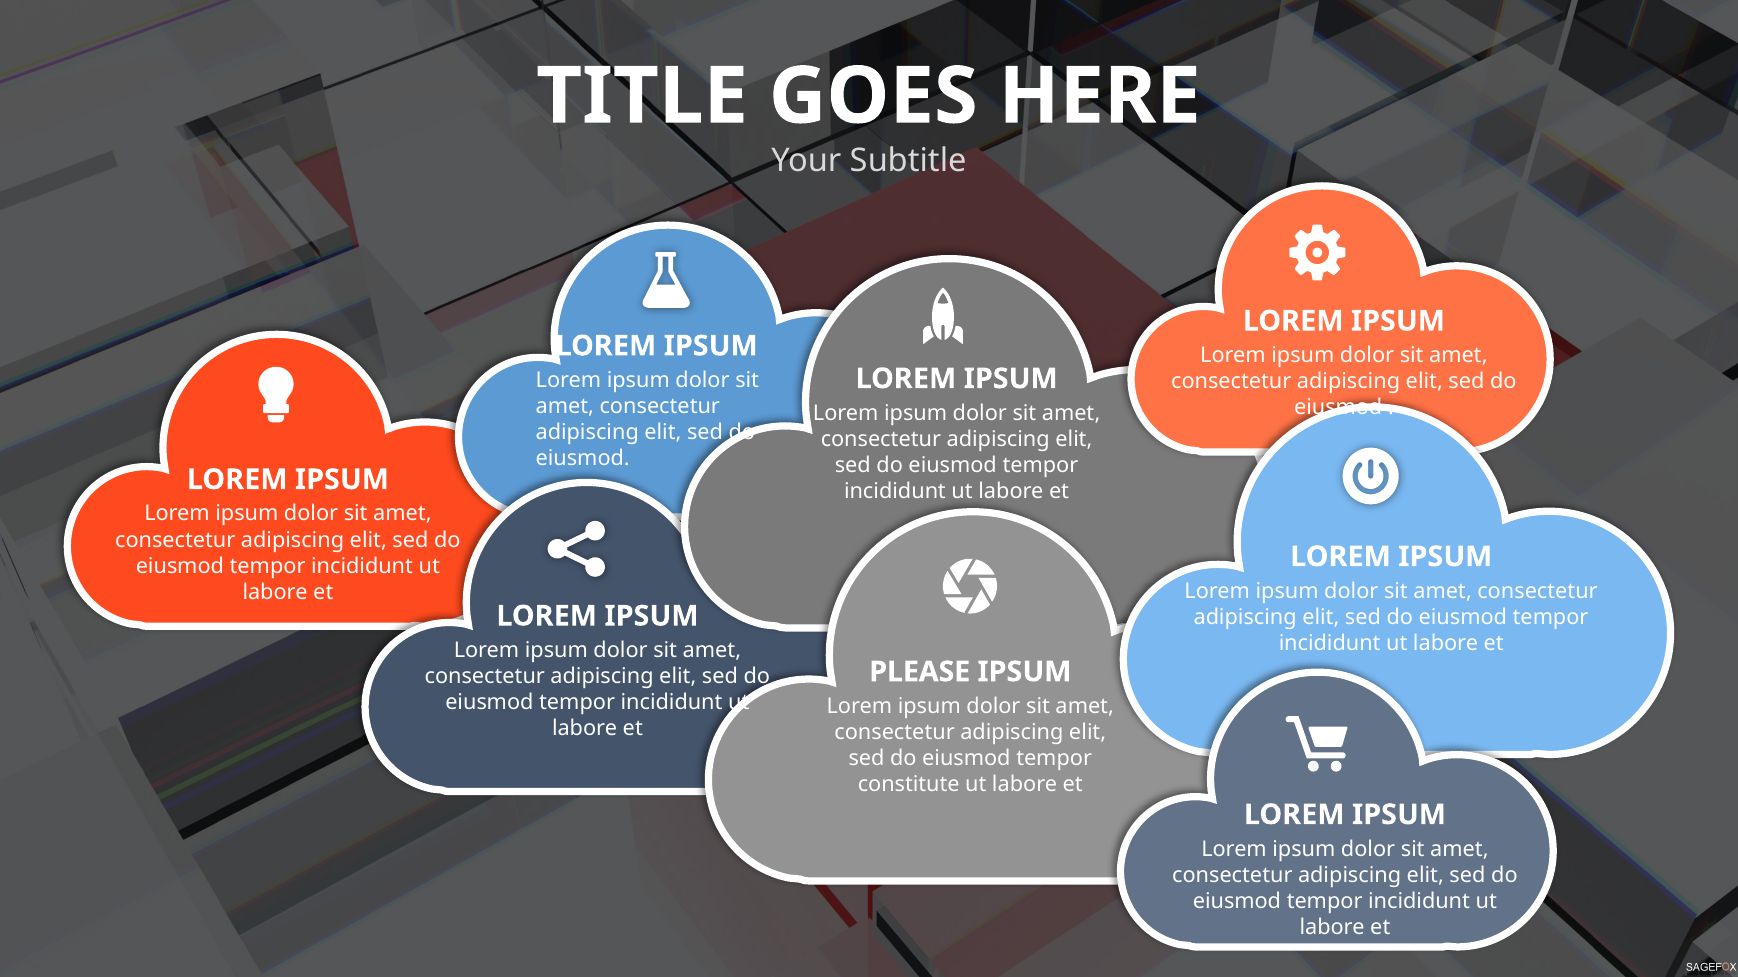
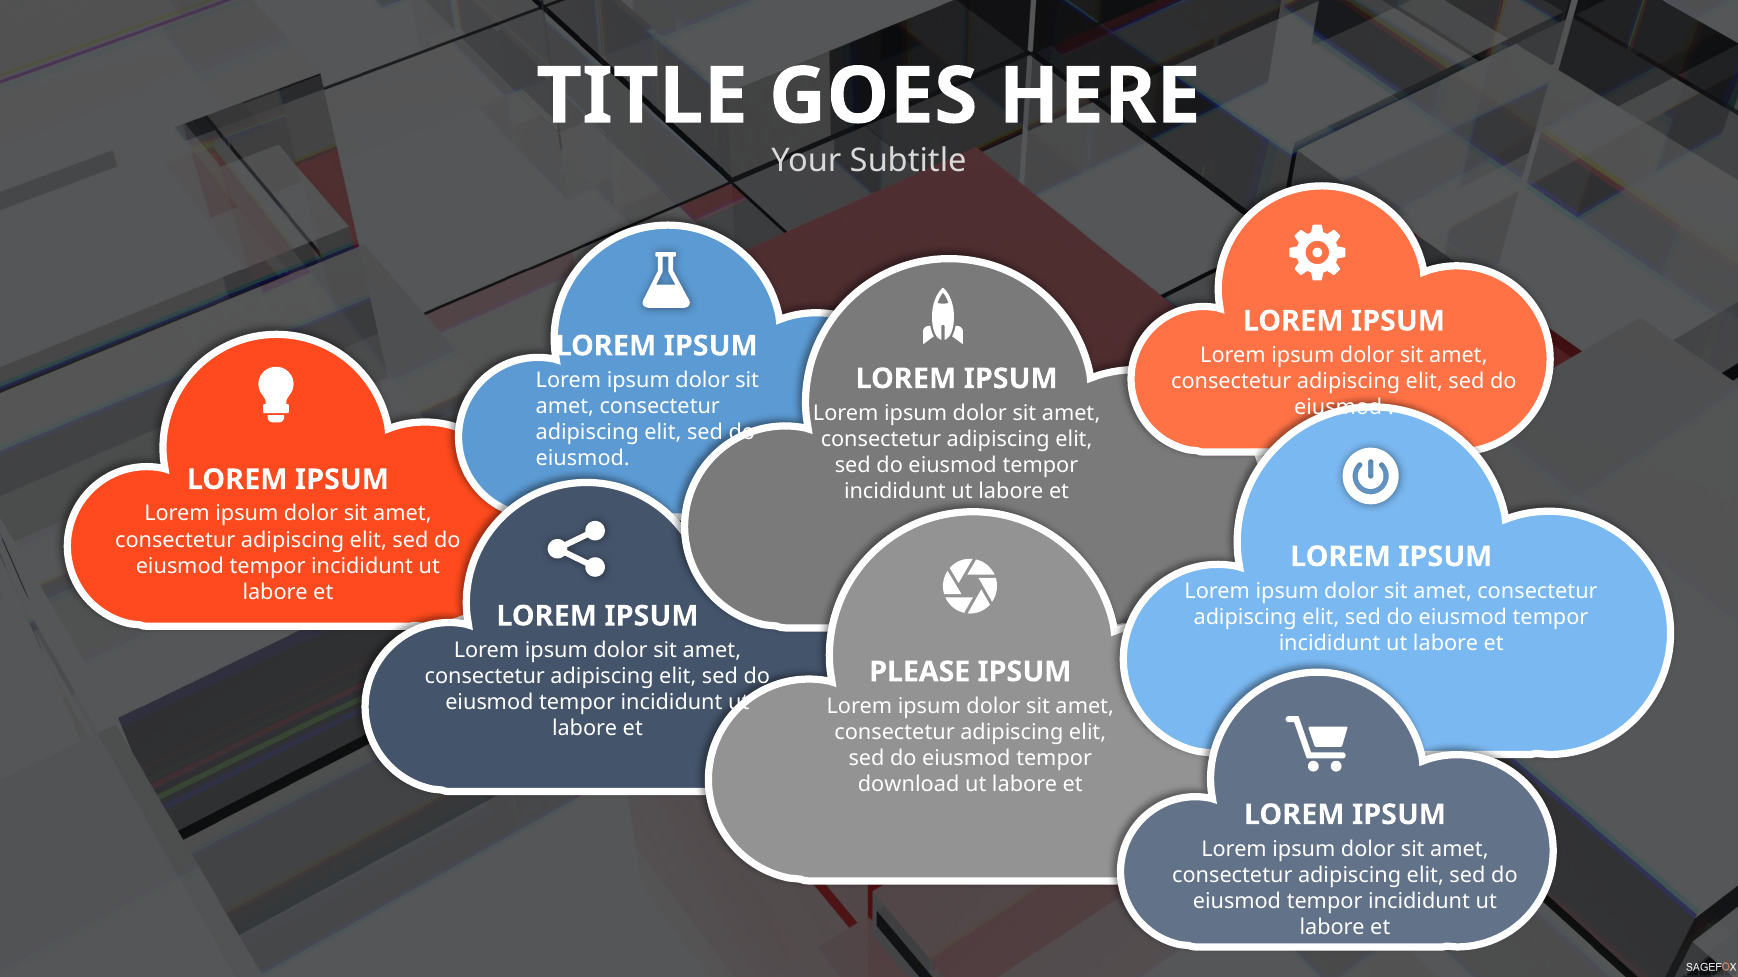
constitute: constitute -> download (909, 785)
